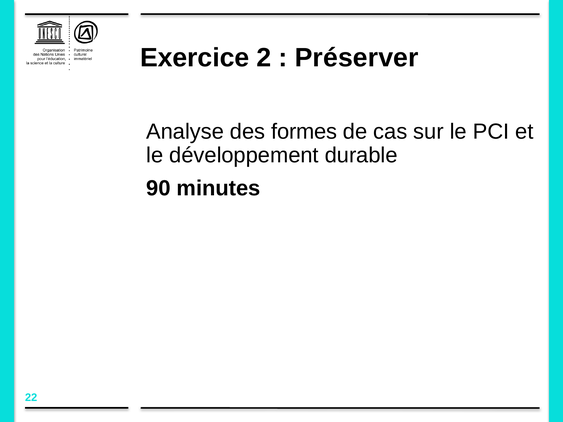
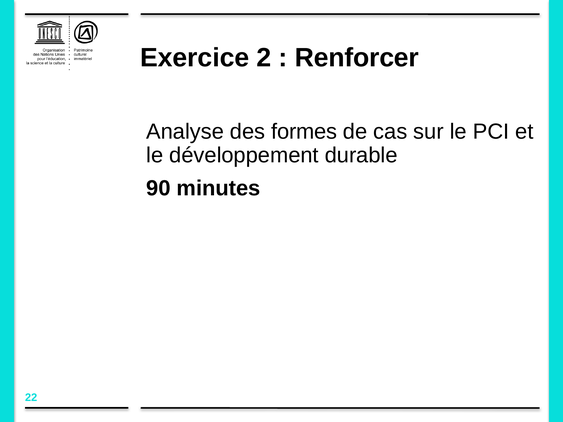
Préserver: Préserver -> Renforcer (357, 58)
